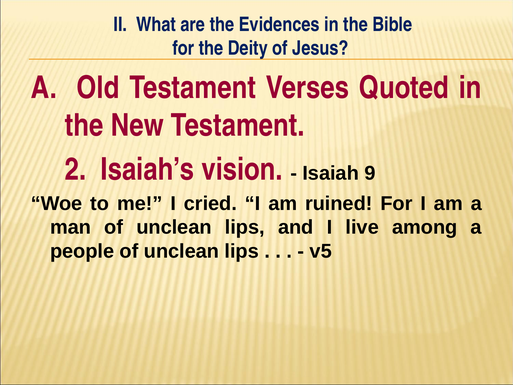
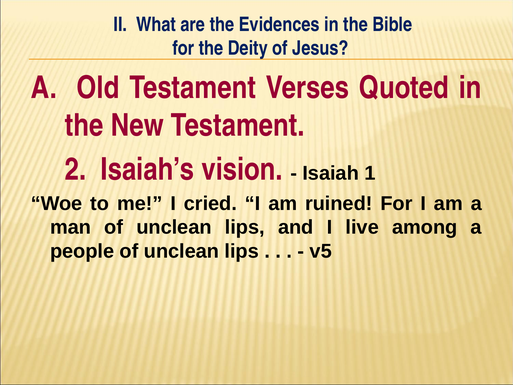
9: 9 -> 1 (370, 173)
